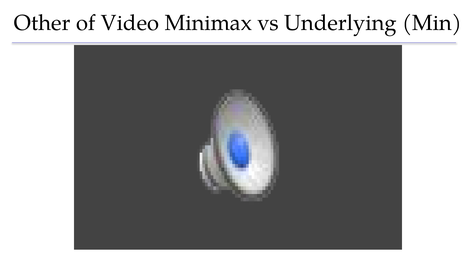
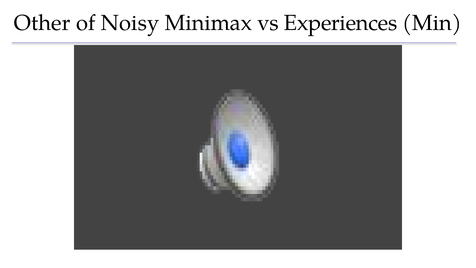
Video: Video -> Noisy (130, 23)
Underlying: Underlying -> Experiences (341, 23)
